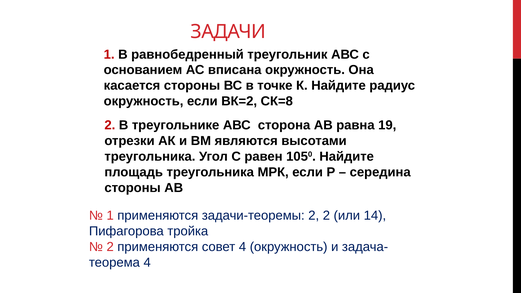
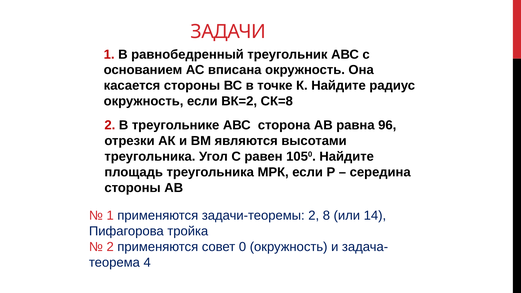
19: 19 -> 96 (387, 125)
2 2: 2 -> 8 (326, 216)
совет 4: 4 -> 0 (243, 247)
